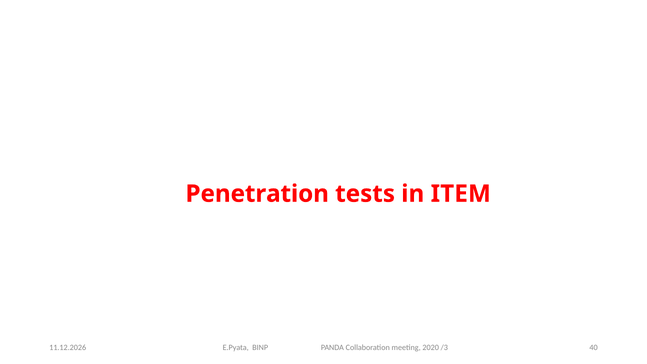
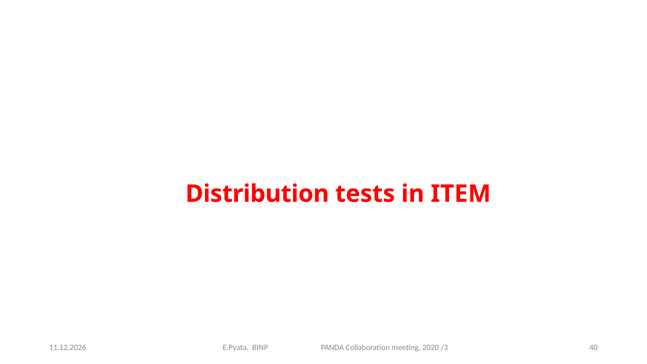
Penetration: Penetration -> Distribution (257, 194)
